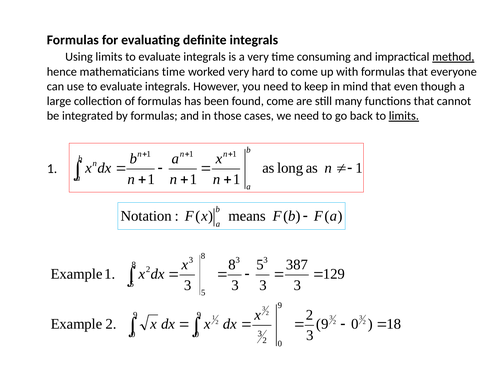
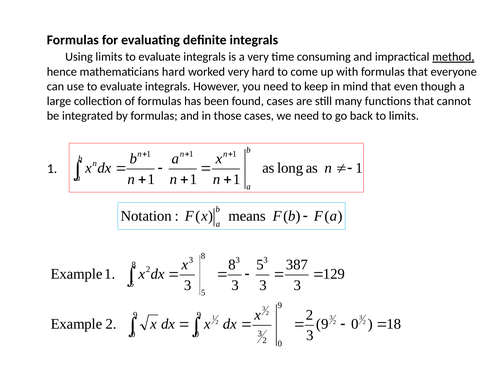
mathematicians time: time -> hard (173, 72)
found come: come -> cases (280, 101)
limits underline: present -> none (404, 116)
